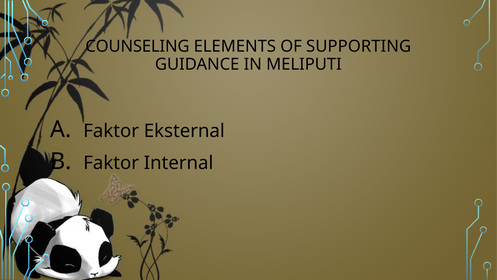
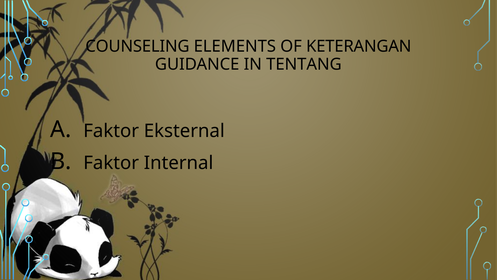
SUPPORTING: SUPPORTING -> KETERANGAN (359, 46)
MELIPUTI: MELIPUTI -> TENTANG (304, 64)
